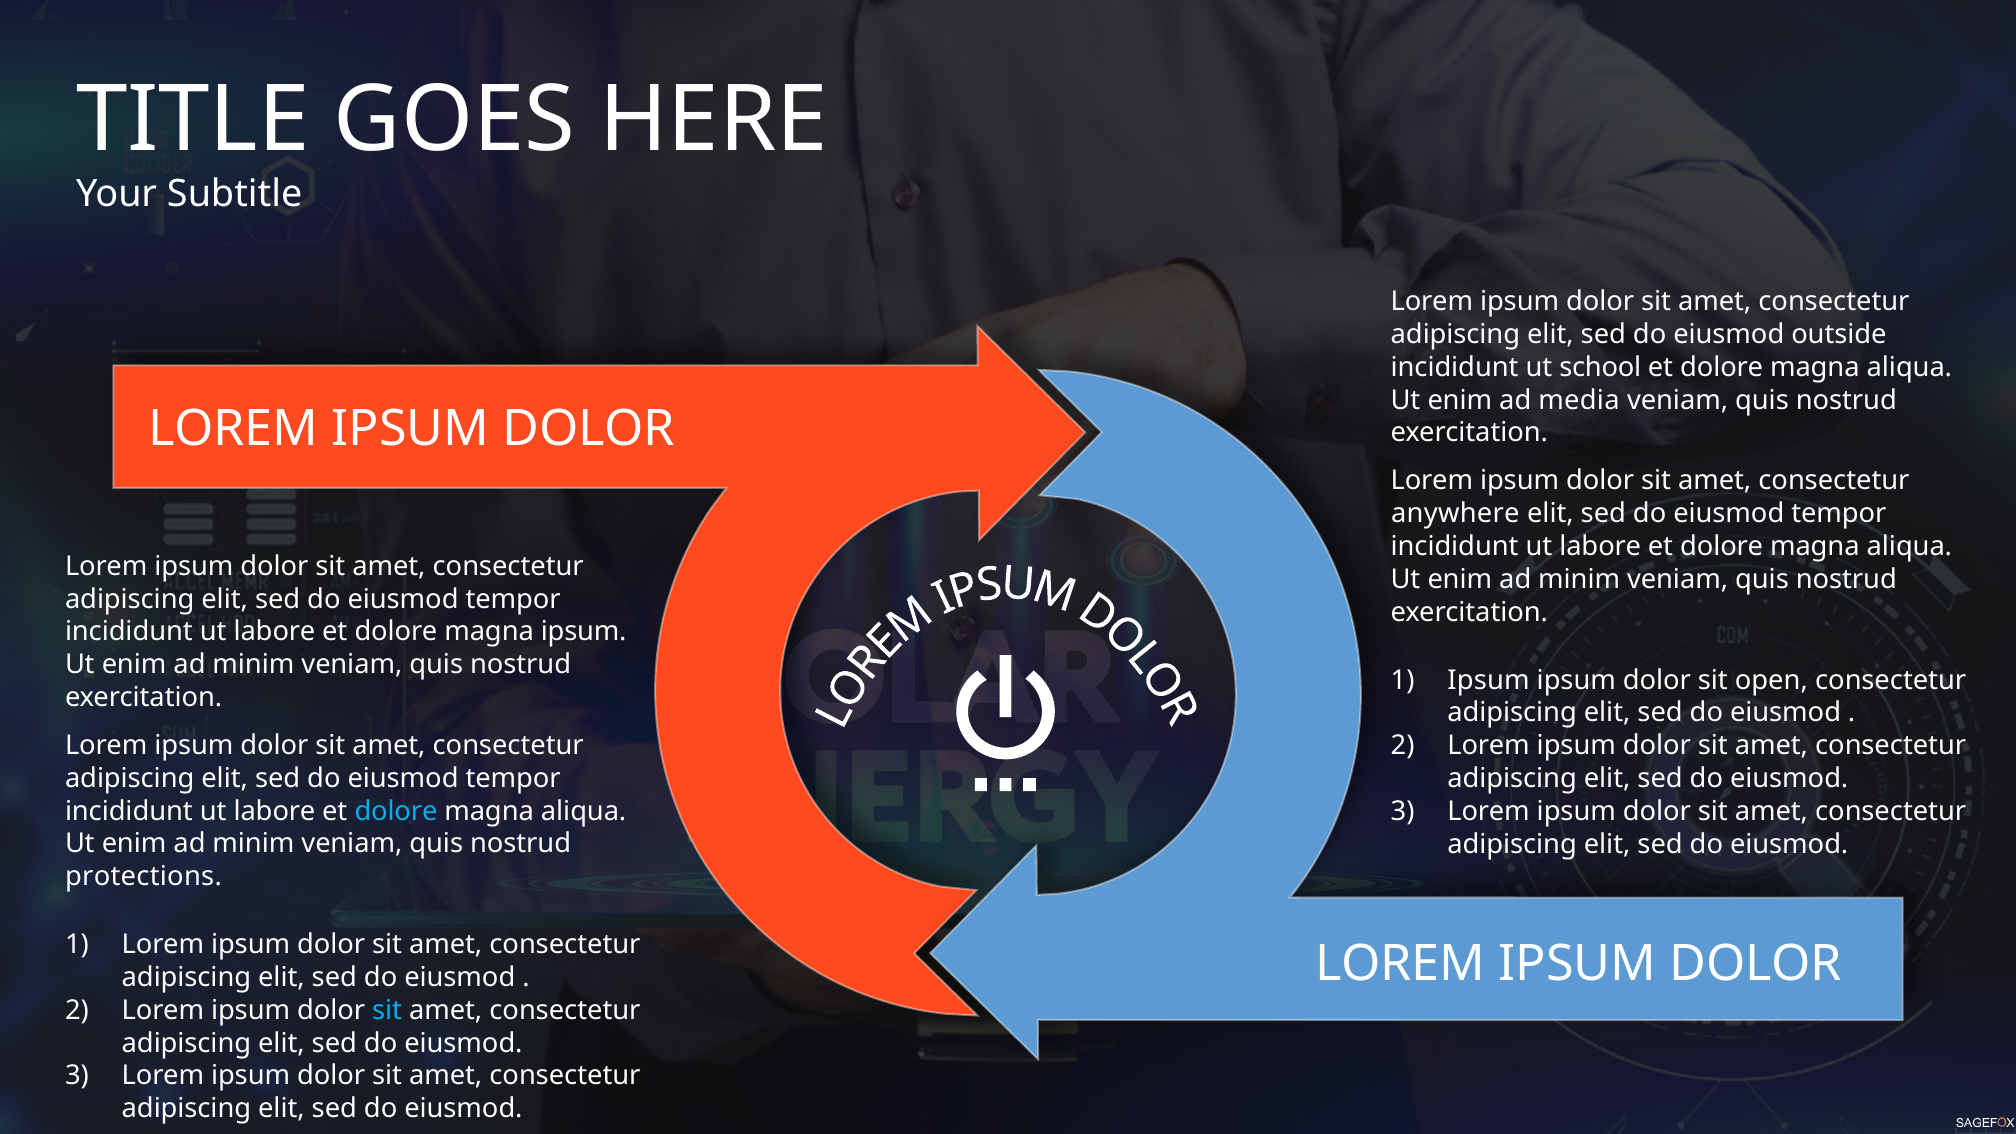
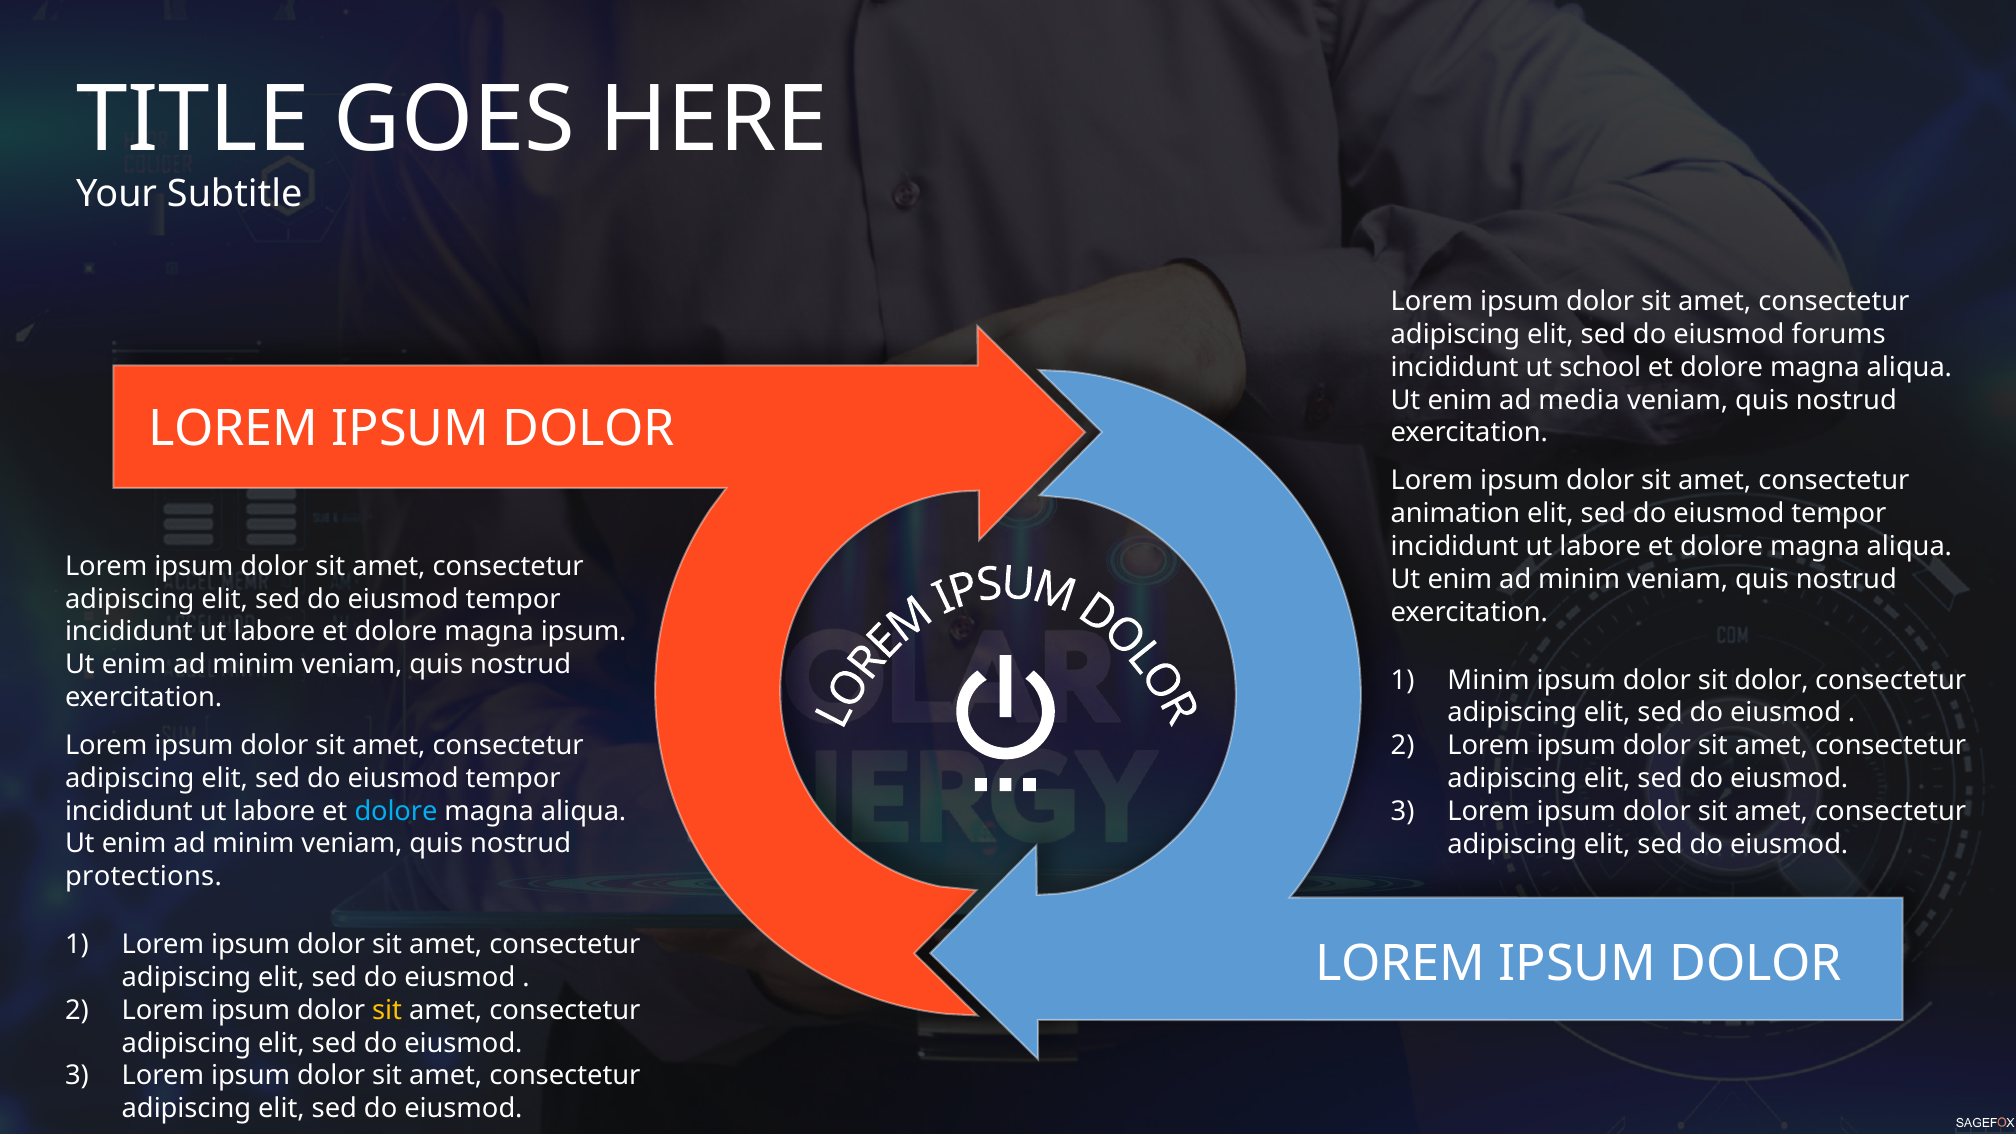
outside: outside -> forums (1839, 335)
anywhere: anywhere -> animation (1455, 514)
Ipsum: Ipsum -> Minim (1489, 680)
sit open: open -> dolor (1772, 680)
sit colour: light blue -> yellow (387, 1010)
